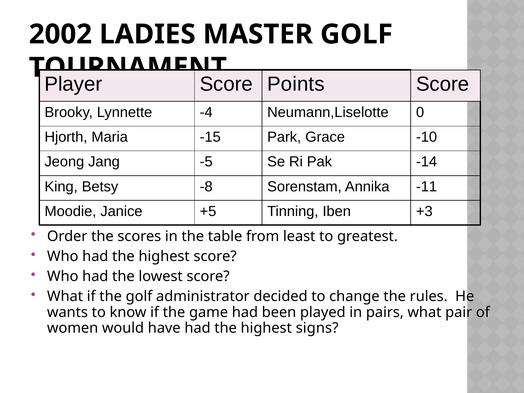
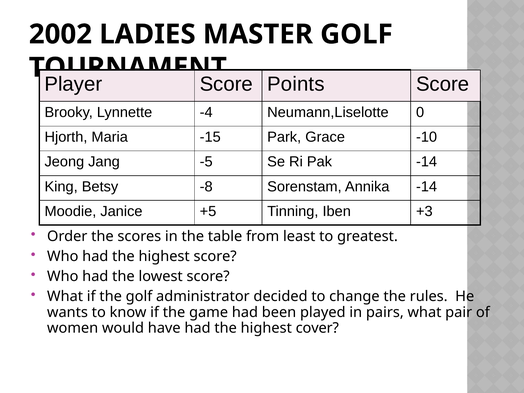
Annika -11: -11 -> -14 (427, 187)
signs: signs -> cover (317, 328)
